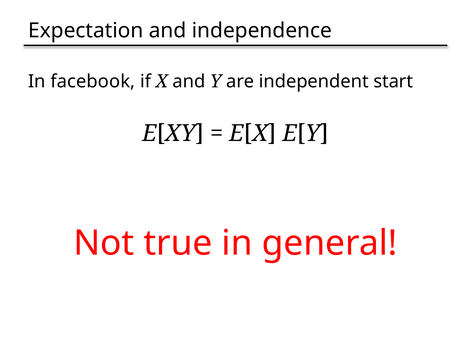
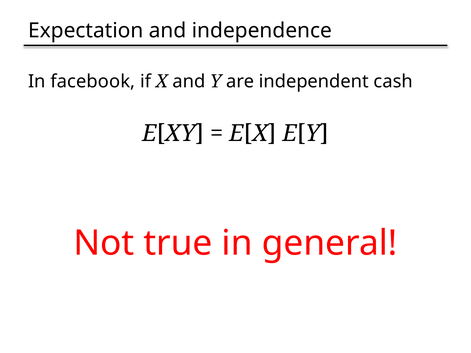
start: start -> cash (393, 82)
